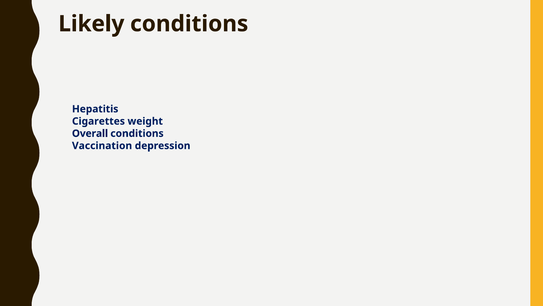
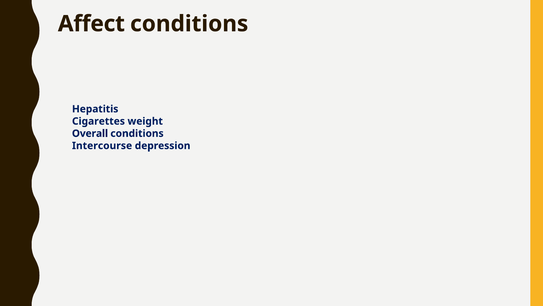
Likely: Likely -> Affect (91, 24)
Vaccination: Vaccination -> Intercourse (102, 145)
